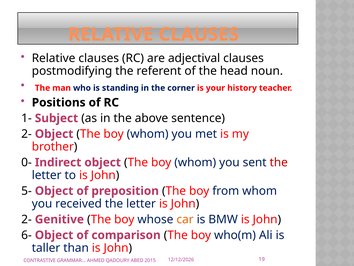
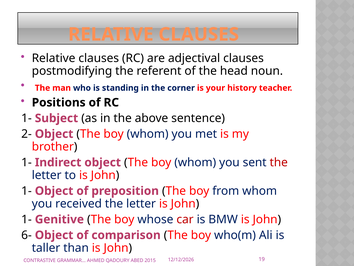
0-: 0- -> 1- (27, 162)
5-: 5- -> 1- (27, 191)
2-: 2- -> 1- (27, 219)
car colour: orange -> red (185, 219)
